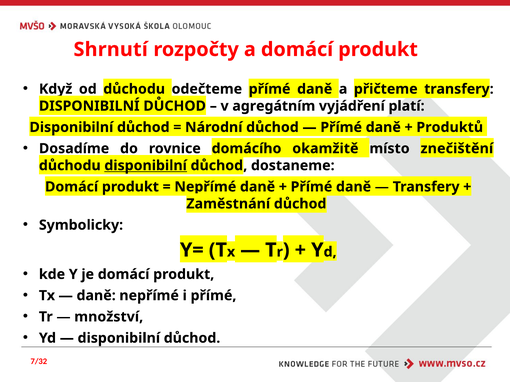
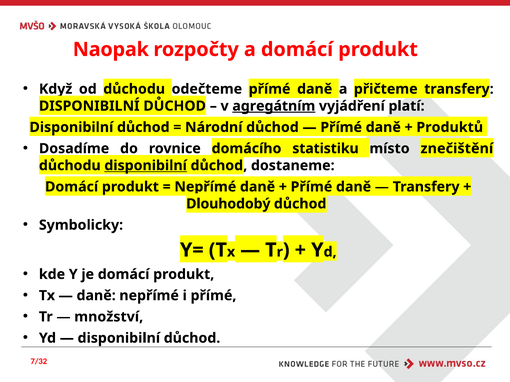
Shrnutí: Shrnutí -> Naopak (111, 50)
agregátním underline: none -> present (274, 106)
okamžitě: okamžitě -> statistiku (325, 149)
Zaměstnání: Zaměstnání -> Dlouhodobý (228, 204)
